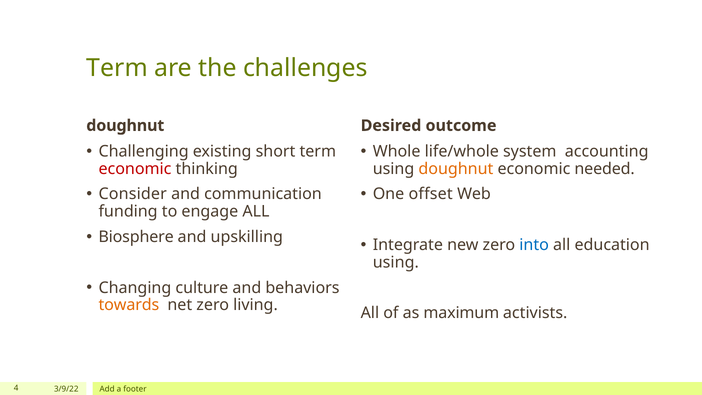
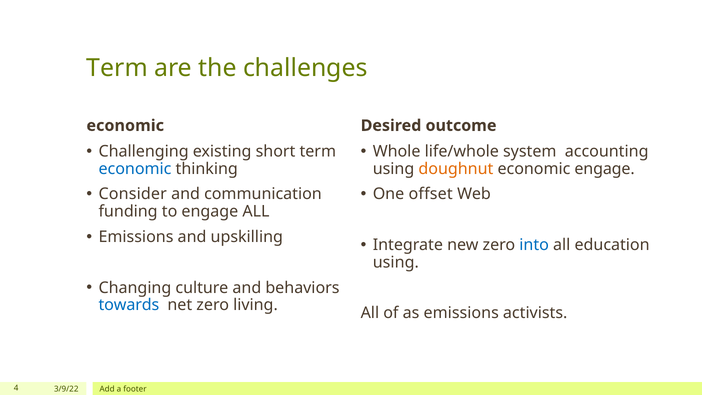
doughnut: doughnut -> economic (125, 126)
economic colour: red -> blue (135, 169)
economic needed: needed -> engage (605, 169)
Biosphere: Biosphere -> Emissions (136, 237)
towards colour: orange -> blue (129, 305)
as maximum: maximum -> emissions (461, 313)
